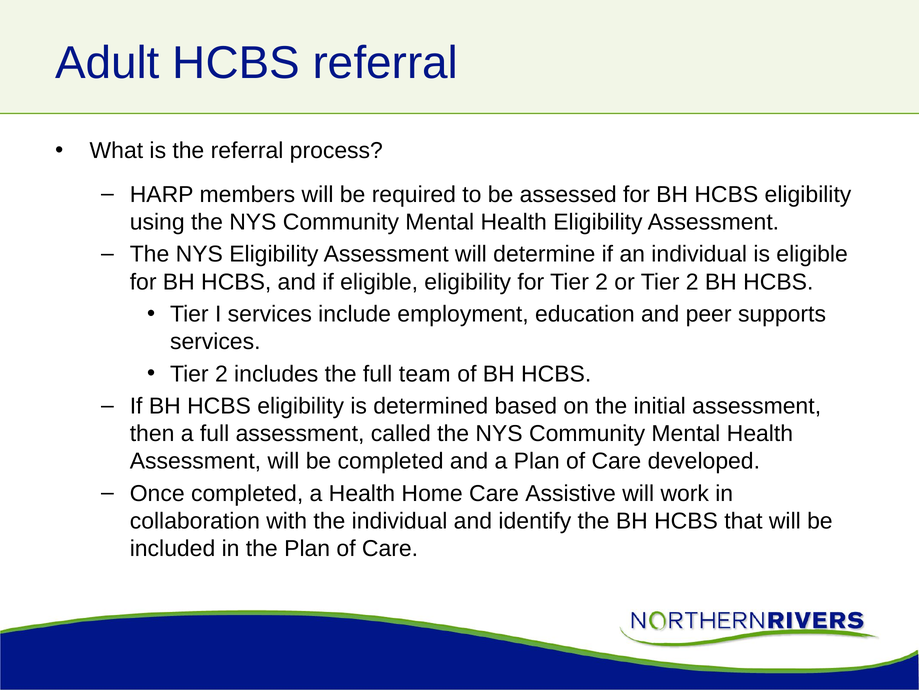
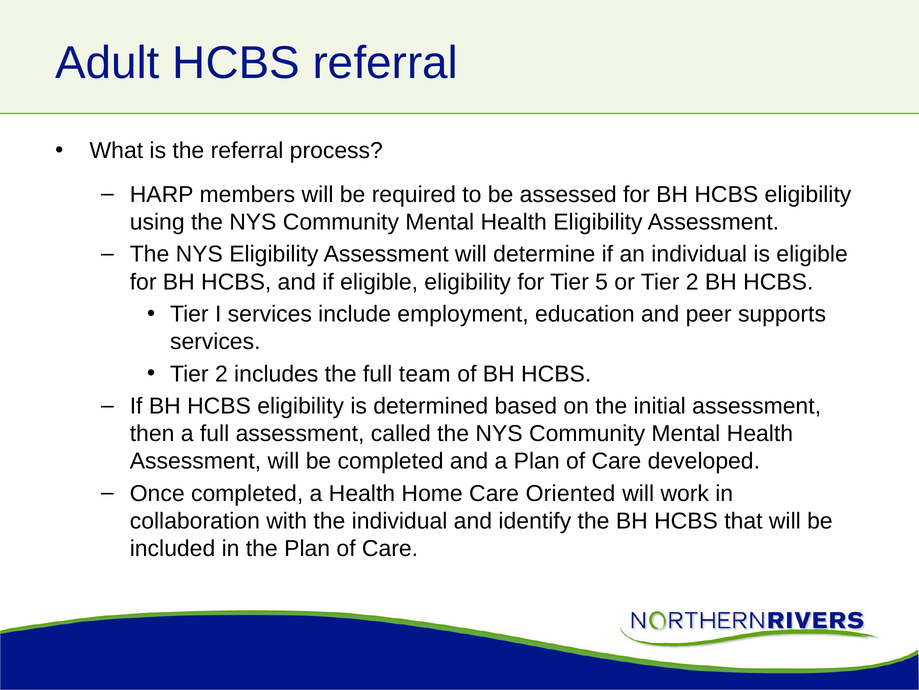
for Tier 2: 2 -> 5 (602, 282)
Assistive: Assistive -> Oriented (570, 493)
